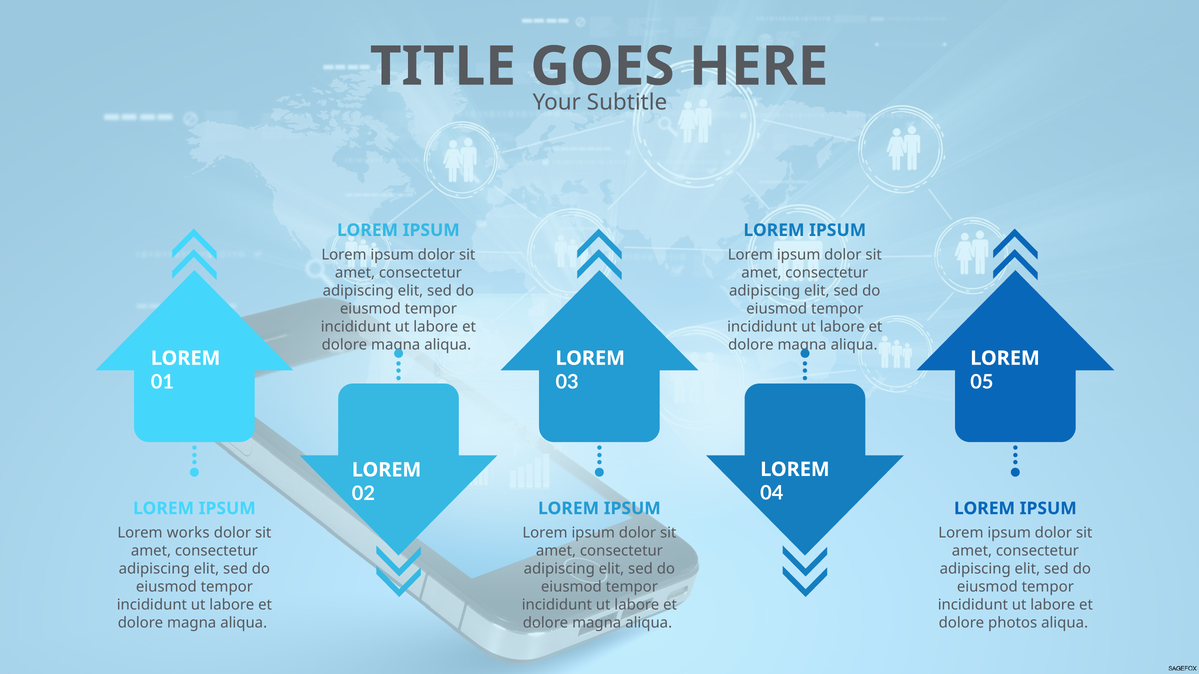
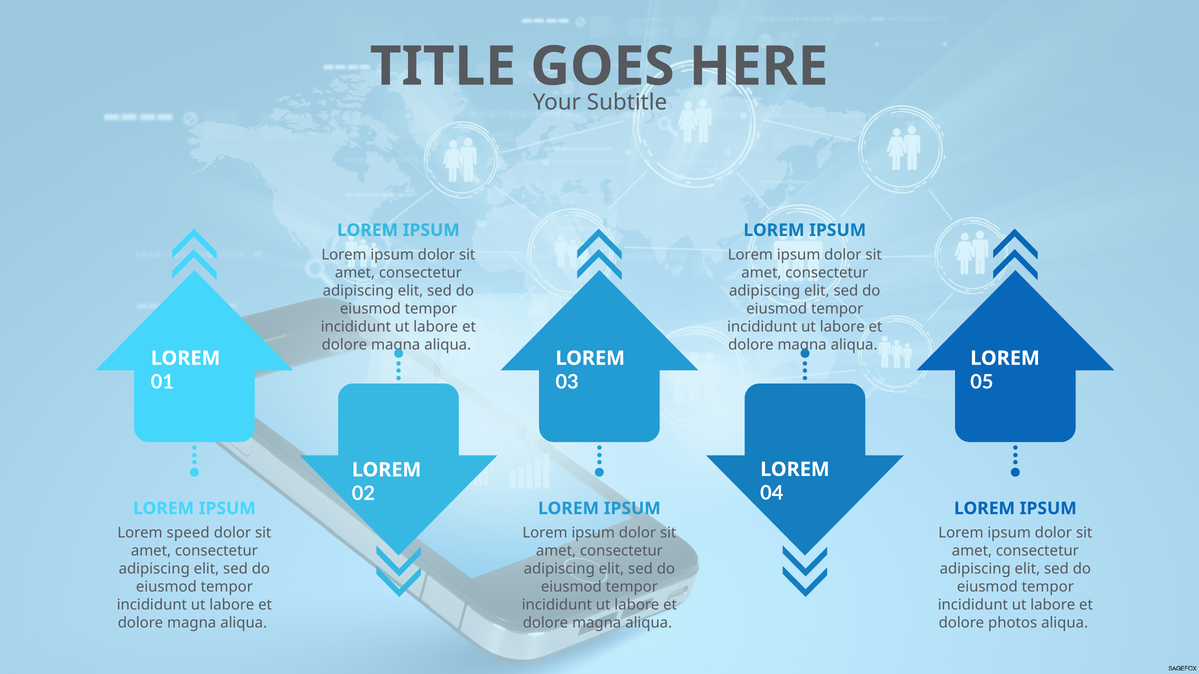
works: works -> speed (188, 533)
